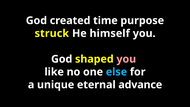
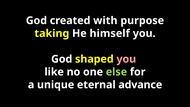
time: time -> with (105, 21)
struck: struck -> taking (52, 33)
else colour: light blue -> light green (116, 72)
